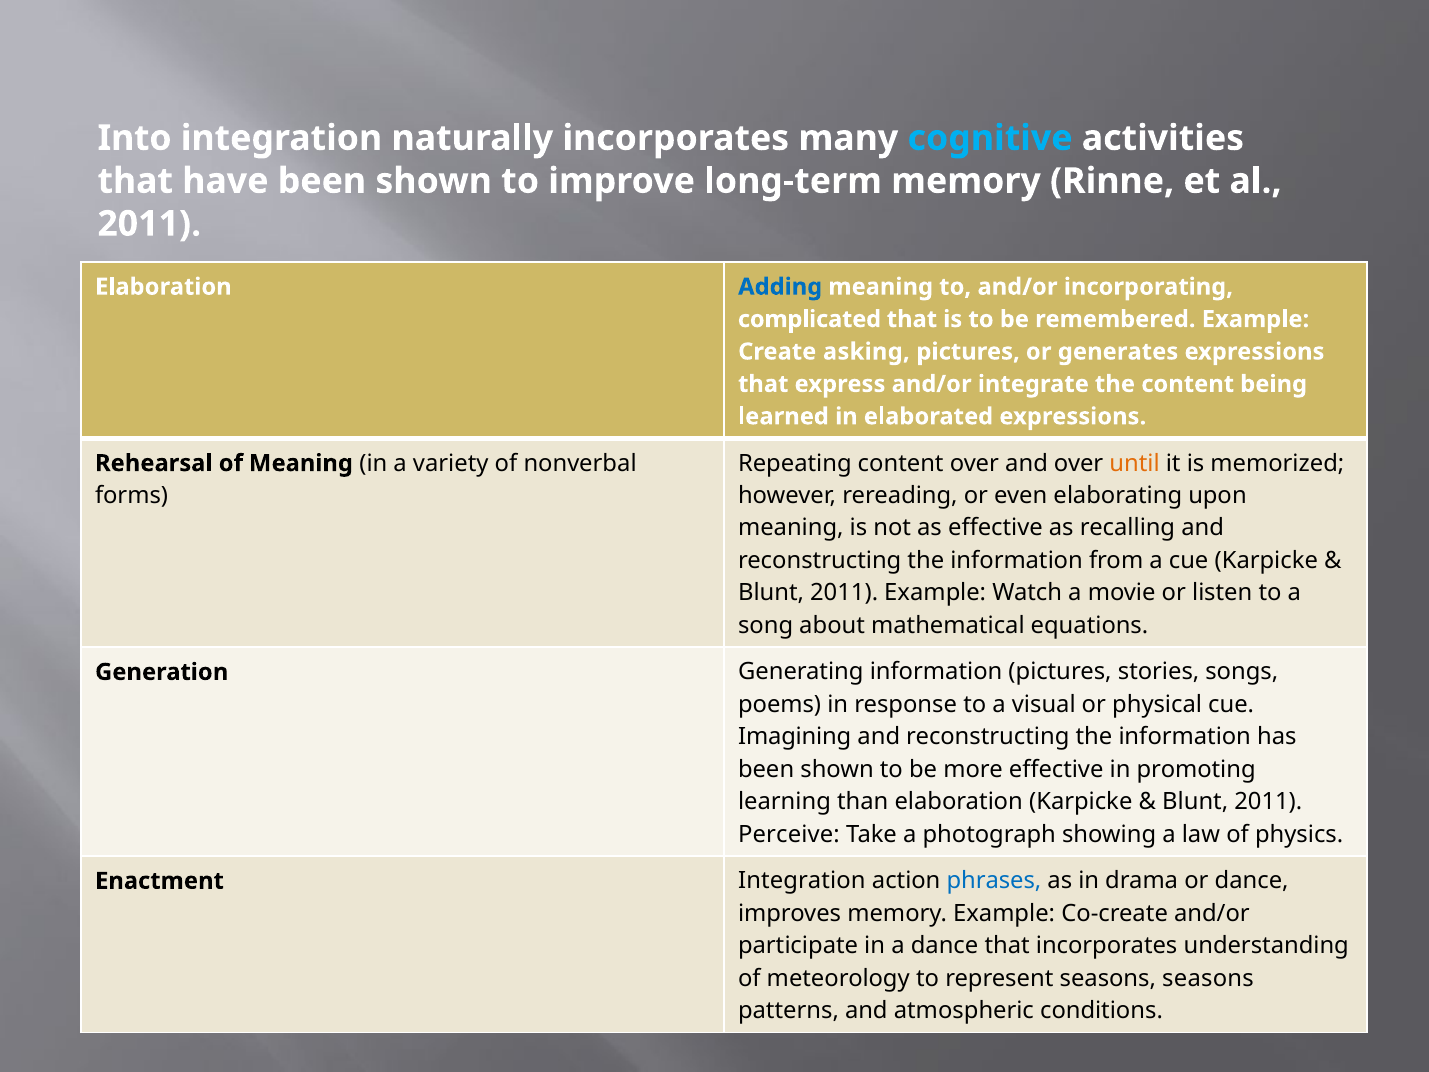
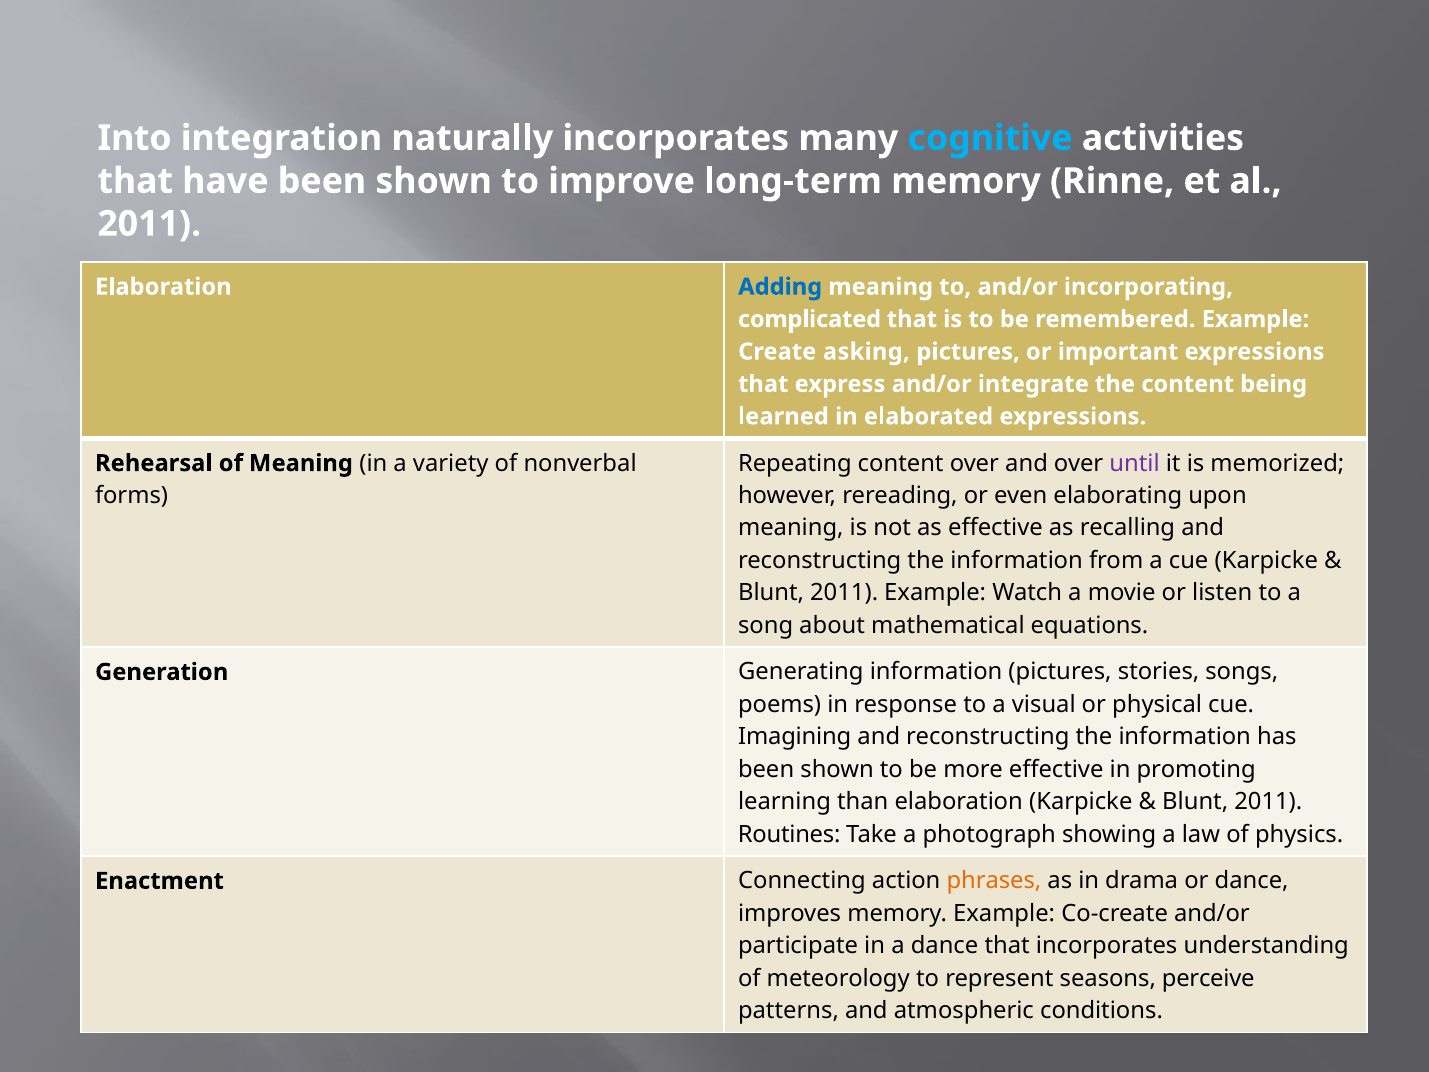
generates: generates -> important (1118, 352)
until colour: orange -> purple (1135, 463)
Perceive: Perceive -> Routines (789, 834)
Enactment Integration: Integration -> Connecting (802, 881)
phrases colour: blue -> orange (994, 881)
seasons seasons: seasons -> perceive (1208, 978)
